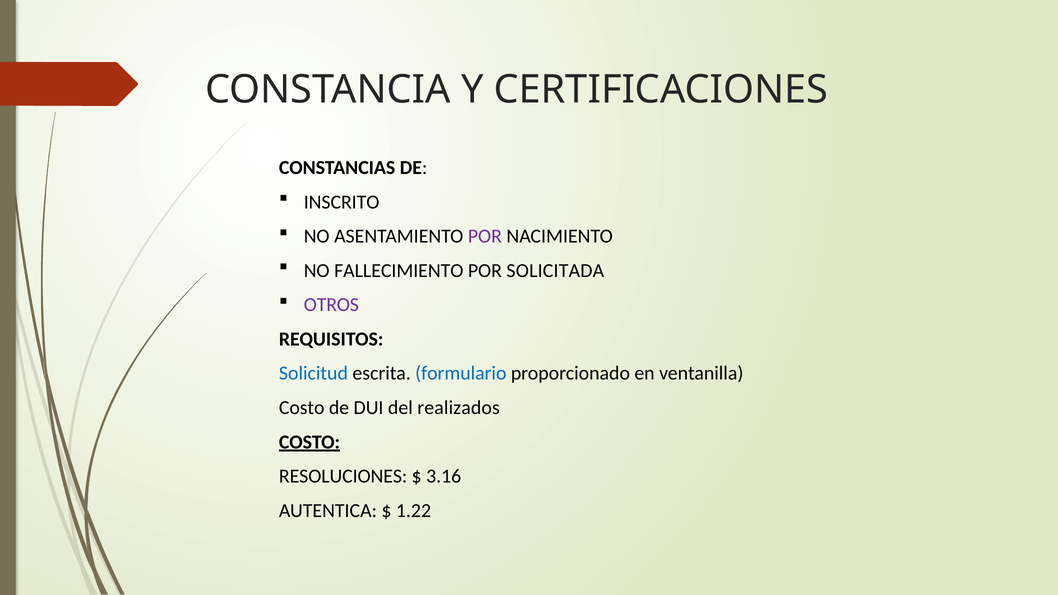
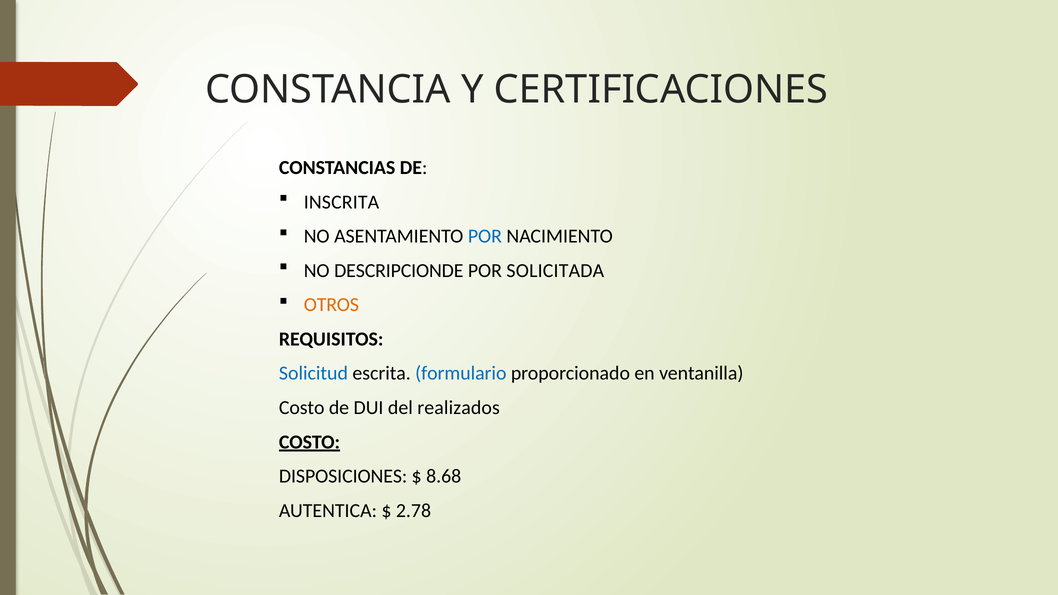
INSCRITO: INSCRITO -> INSCRITA (341, 202)
POR colour: purple -> blue (485, 236)
FALLECIMIENTO: FALLECIMIENTO -> DESCRIPCIONDE (399, 271)
OTROS colour: purple -> orange (331, 305)
RESOLUCIONES: RESOLUCIONES -> DISPOSICIONES (343, 476)
3.16: 3.16 -> 8.68 (444, 476)
1.22: 1.22 -> 2.78 (413, 511)
